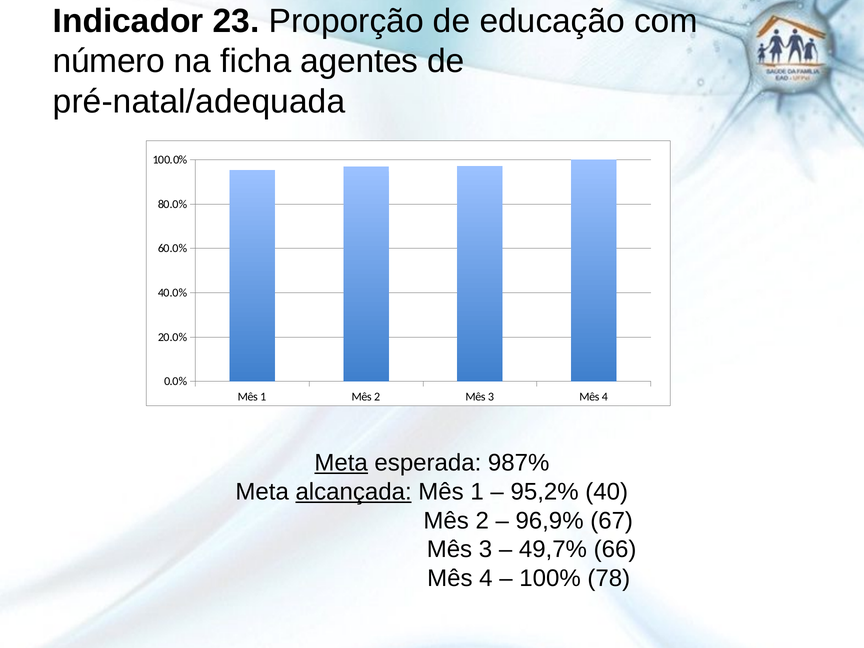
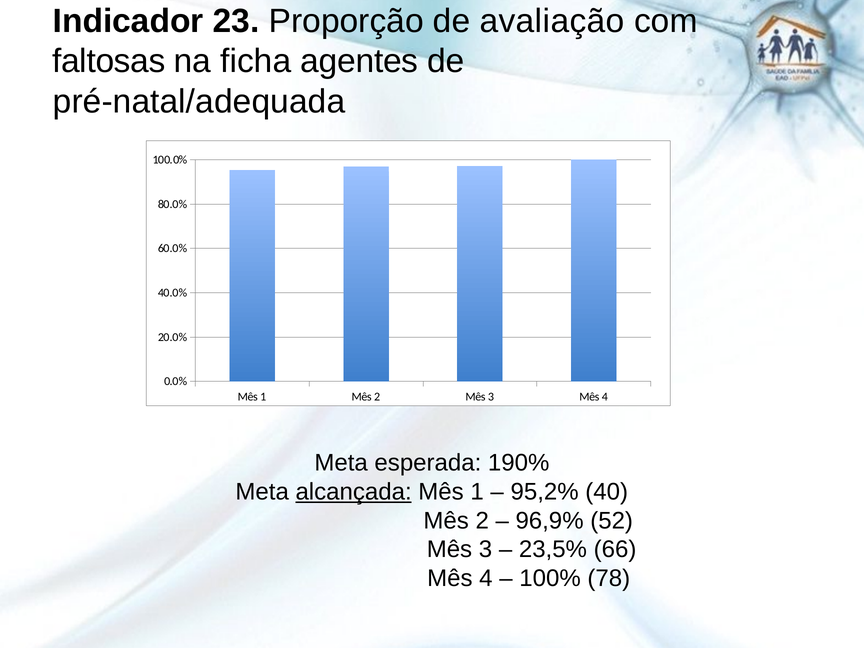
educação: educação -> avaliação (552, 21)
número: número -> faltosas (109, 61)
Meta underline: present -> none (341, 463)
987%: 987% -> 190% (519, 463)
67: 67 -> 52 (612, 521)
49,7%: 49,7% -> 23,5% (553, 549)
